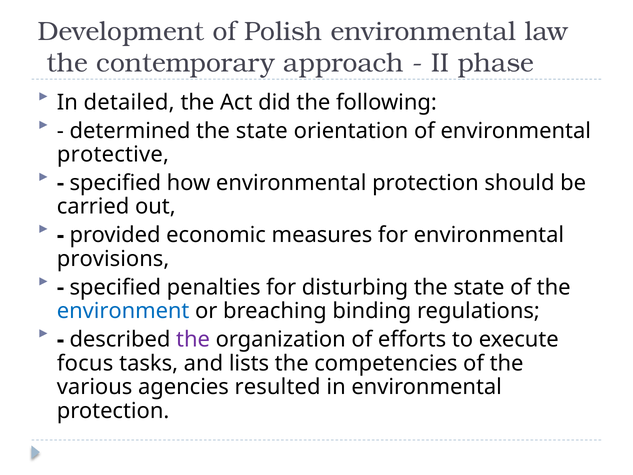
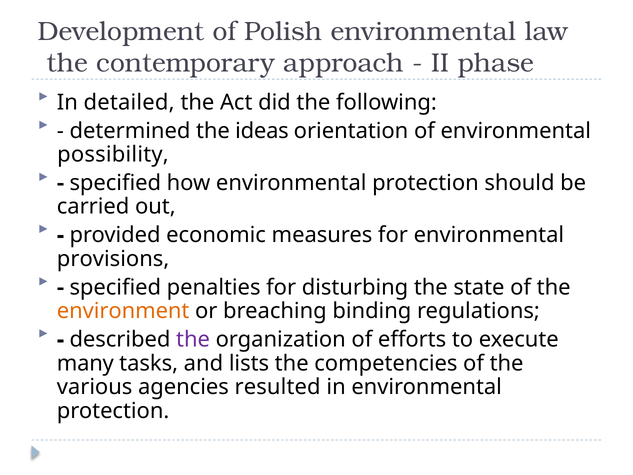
determined the state: state -> ideas (262, 131)
protective: protective -> possibility (113, 154)
environment colour: blue -> orange (123, 311)
focus: focus -> many (85, 363)
